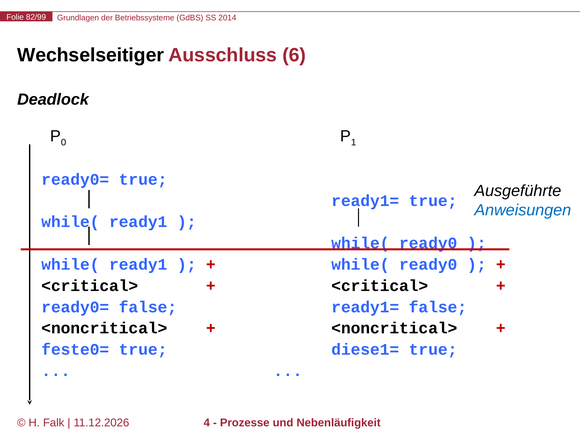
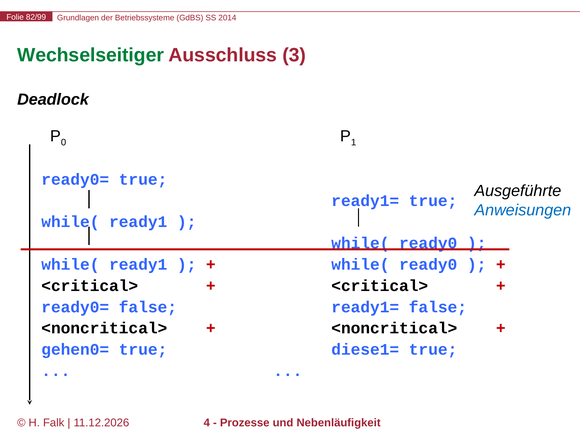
Wechselseitiger colour: black -> green (91, 55)
6: 6 -> 3 (294, 55)
feste0=: feste0= -> gehen0= (75, 350)
